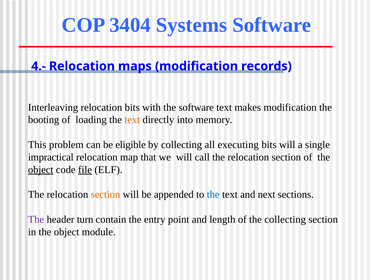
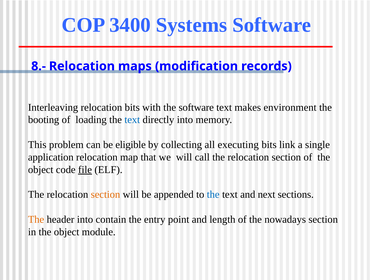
3404: 3404 -> 3400 (130, 25)
4.-: 4.- -> 8.- (38, 66)
makes modification: modification -> environment (290, 107)
text colour: orange -> blue (132, 120)
bits will: will -> link (287, 145)
impractical: impractical -> application (51, 157)
object underline: present -> none (41, 169)
The colour: purple -> orange (36, 219)
header turn: turn -> into (85, 219)
the collecting: collecting -> nowadays (285, 219)
